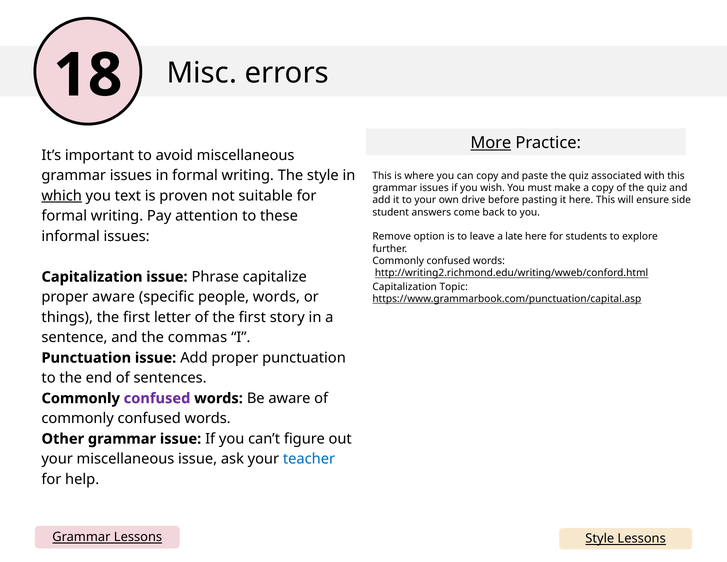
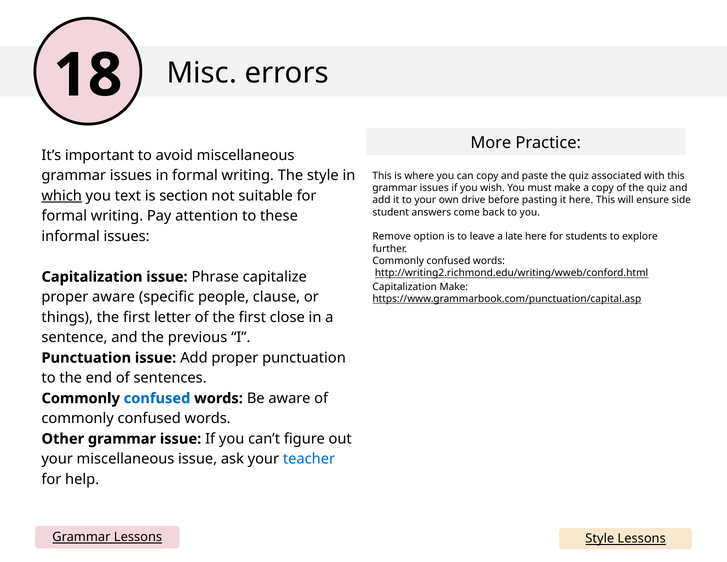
More underline: present -> none (491, 143)
proven: proven -> section (184, 196)
Capitalization Topic: Topic -> Make (454, 287)
people words: words -> clause (276, 297)
story: story -> close (287, 317)
commas: commas -> previous (198, 338)
confused colour: purple -> blue (157, 398)
